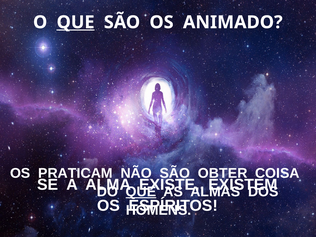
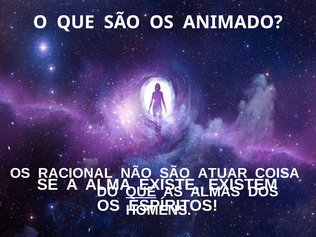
QUE underline: present -> none (76, 22)
PRATICAM: PRATICAM -> RACIONAL (75, 173)
OBTER: OBTER -> ATUAR (223, 173)
